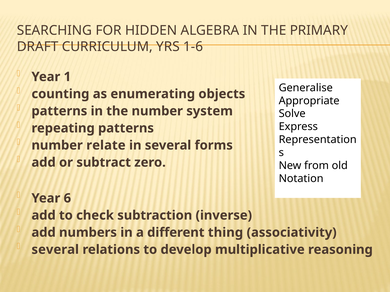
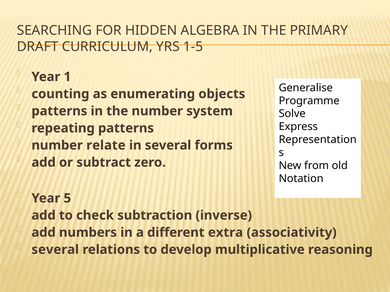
1-6: 1-6 -> 1-5 (193, 47)
Appropriate: Appropriate -> Programme (309, 101)
6: 6 -> 5 (67, 199)
thing: thing -> extra (226, 233)
